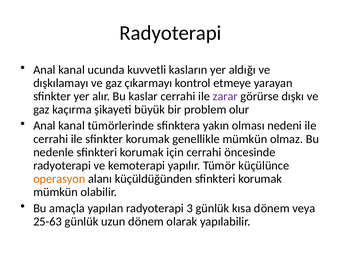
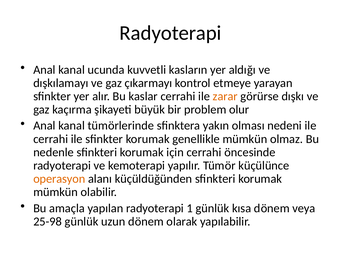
zarar colour: purple -> orange (225, 96)
3: 3 -> 1 (190, 208)
25-63: 25-63 -> 25-98 (48, 221)
